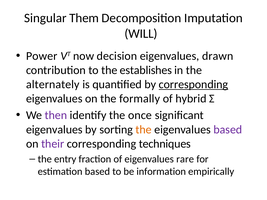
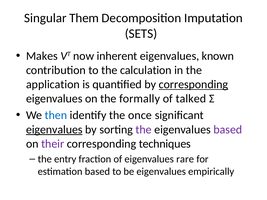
WILL: WILL -> SETS (141, 34)
Power: Power -> Makes (42, 56)
decision: decision -> inherent (117, 56)
drawn: drawn -> known (218, 56)
establishes: establishes -> calculation (146, 70)
alternately: alternately -> application (53, 85)
hybrid: hybrid -> talked (191, 99)
then colour: purple -> blue (56, 115)
eigenvalues underline: none -> present (54, 130)
the colour: orange -> purple (144, 130)
be information: information -> eigenvalues (161, 172)
